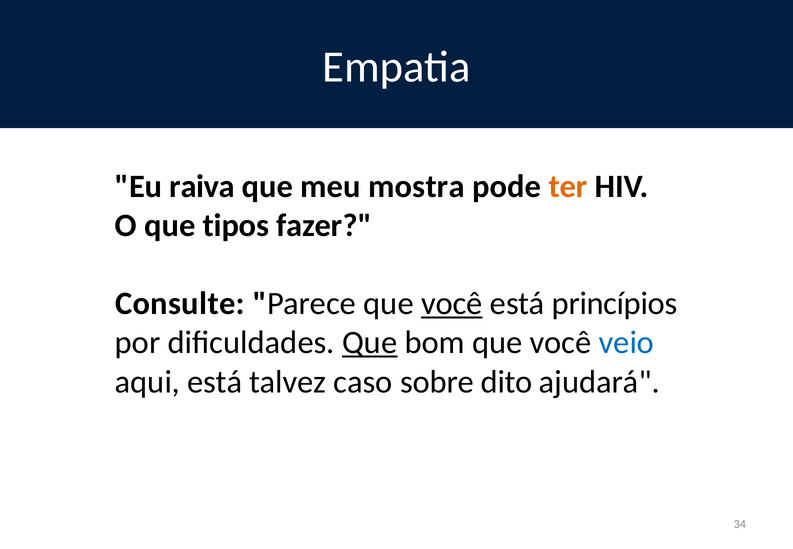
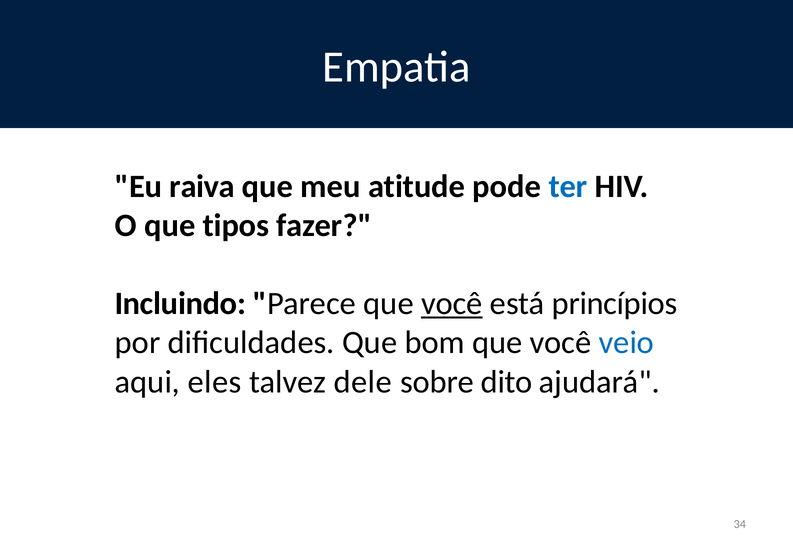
mostra: mostra -> atitude (417, 186)
ter colour: orange -> blue (568, 186)
Consulte: Consulte -> Incluindo (180, 304)
Que underline: present -> none (370, 343)
aqui está: está -> eles (215, 382)
caso: caso -> dele (363, 382)
